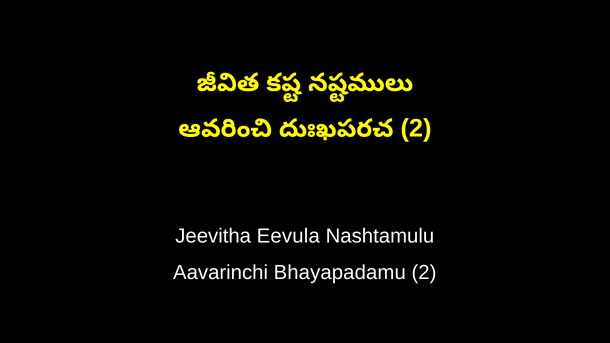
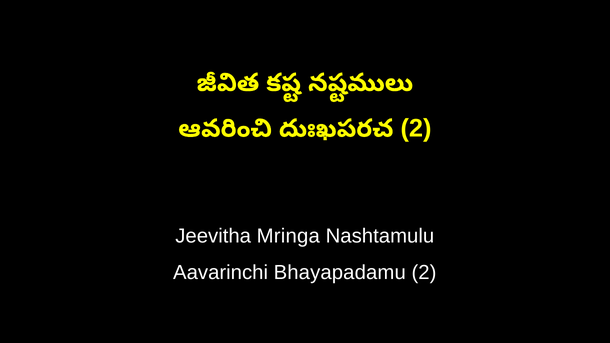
Eevula: Eevula -> Mringa (288, 236)
